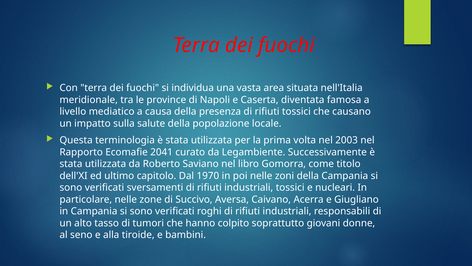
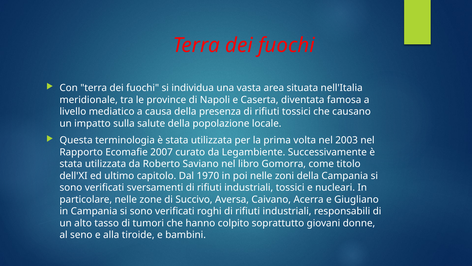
2041: 2041 -> 2007 (162, 152)
